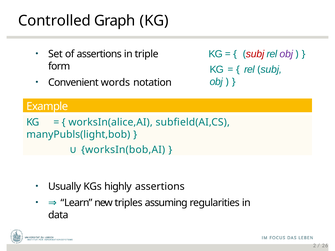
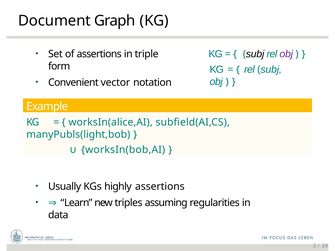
Controlled: Controlled -> Document (54, 21)
subj colour: red -> black (255, 54)
words: words -> vector (115, 83)
